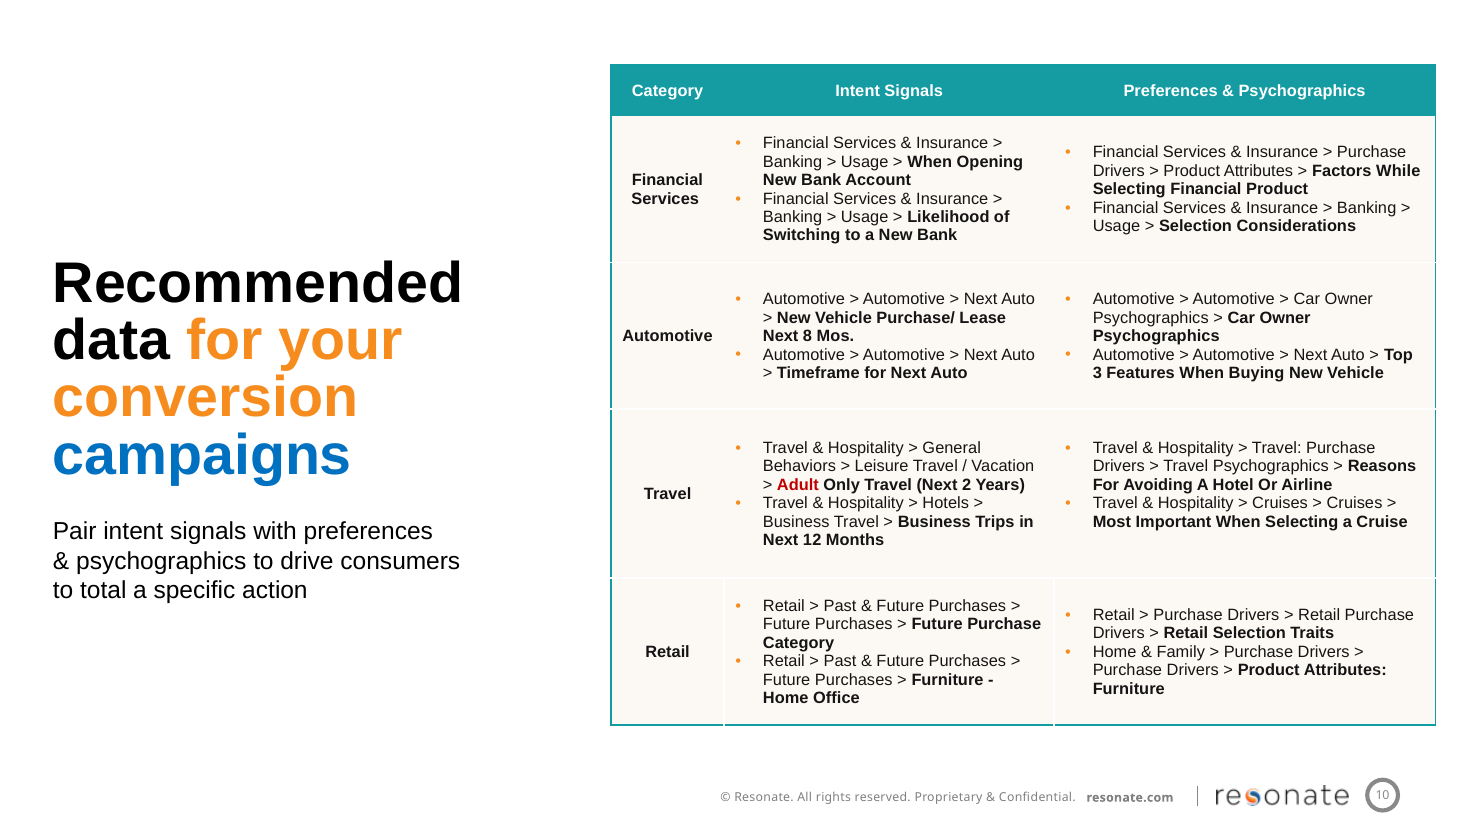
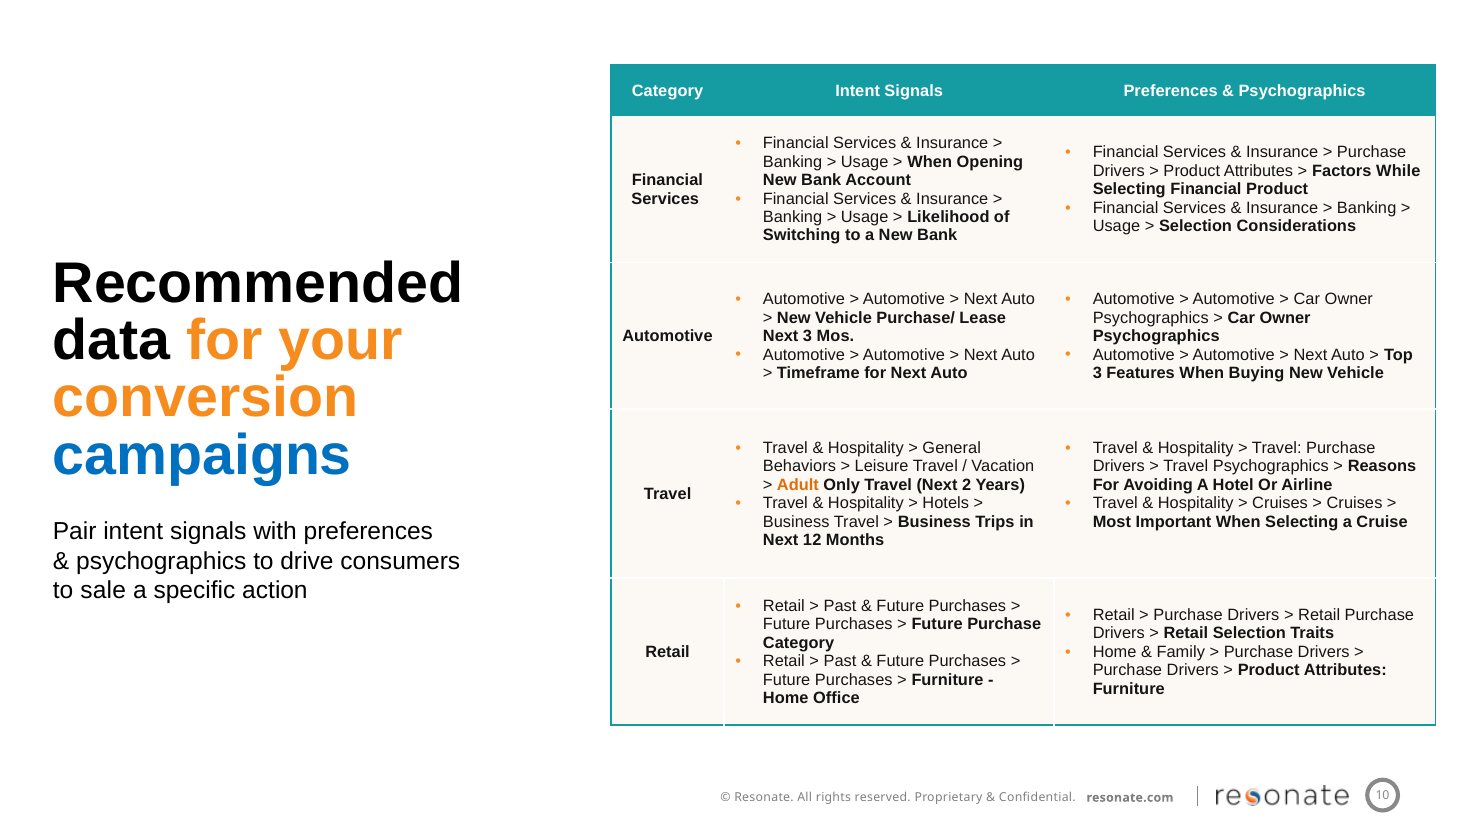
Next 8: 8 -> 3 (808, 336)
Adult colour: red -> orange (798, 485)
total: total -> sale (103, 591)
